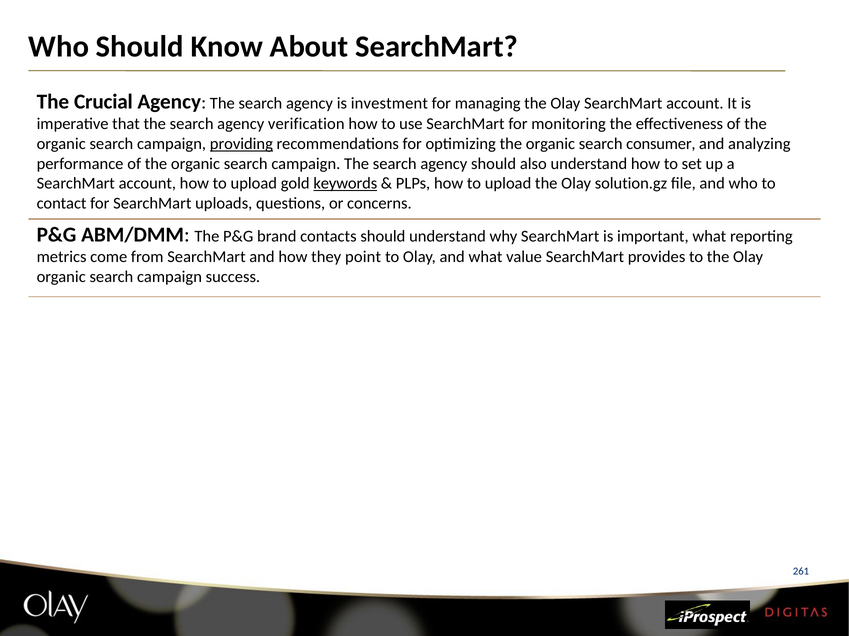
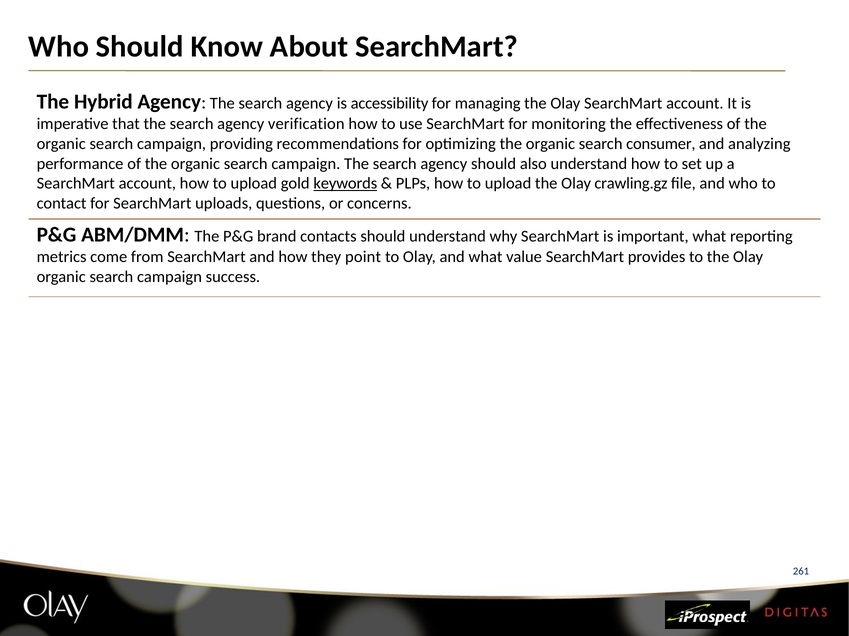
Crucial: Crucial -> Hybrid (103, 102)
investment: investment -> accessibility (390, 103)
providing underline: present -> none (241, 144)
solution.gz: solution.gz -> crawling.gz (631, 184)
